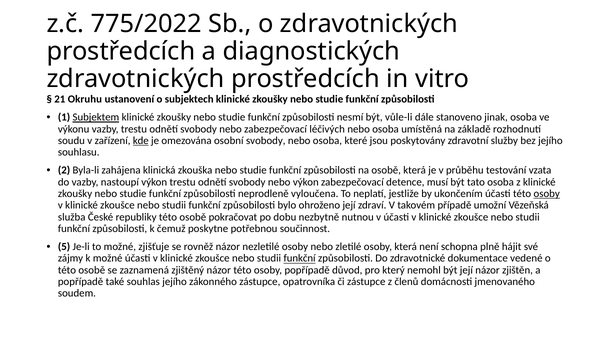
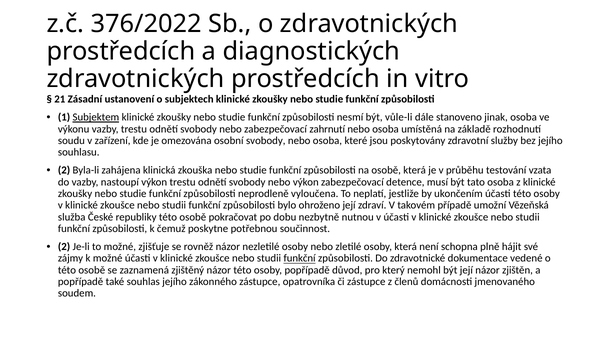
775/2022: 775/2022 -> 376/2022 (146, 24)
Okruhu: Okruhu -> Zásadní (85, 99)
léčivých: léčivých -> zahrnutí (327, 129)
kde underline: present -> none (141, 141)
osoby underline: present -> none (547, 194)
5: 5 -> 2 (64, 247)
